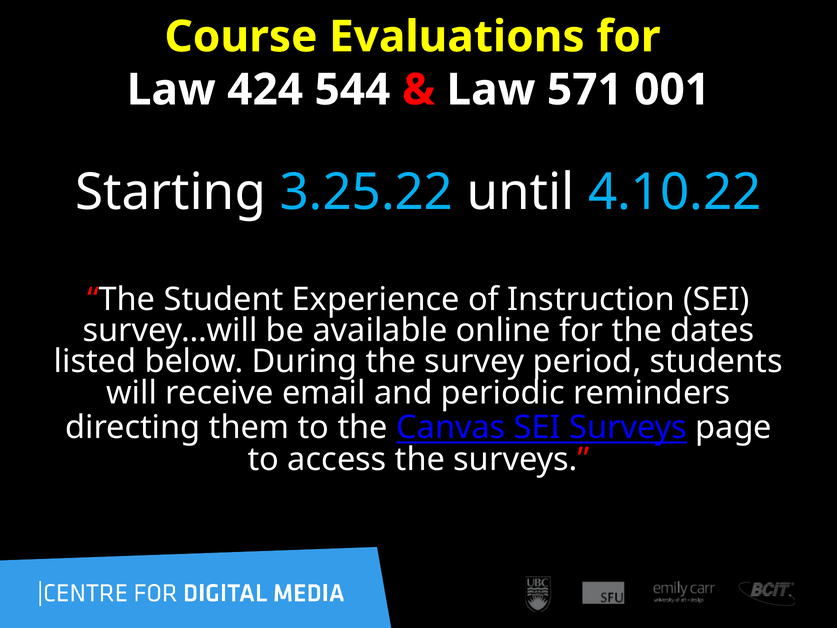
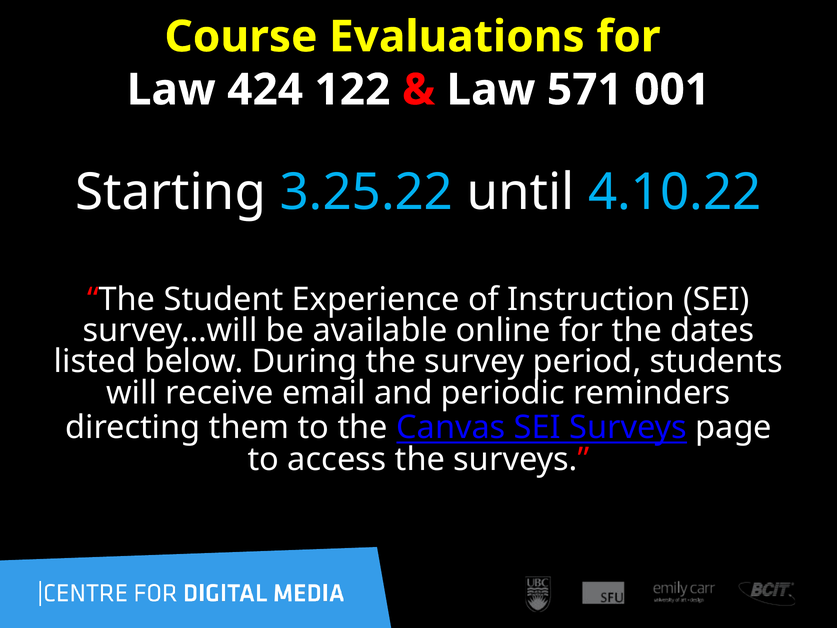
544: 544 -> 122 (352, 90)
